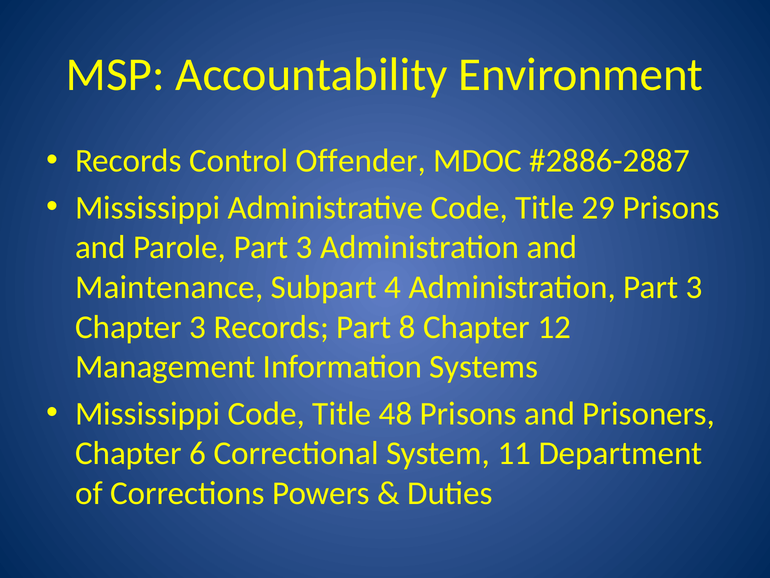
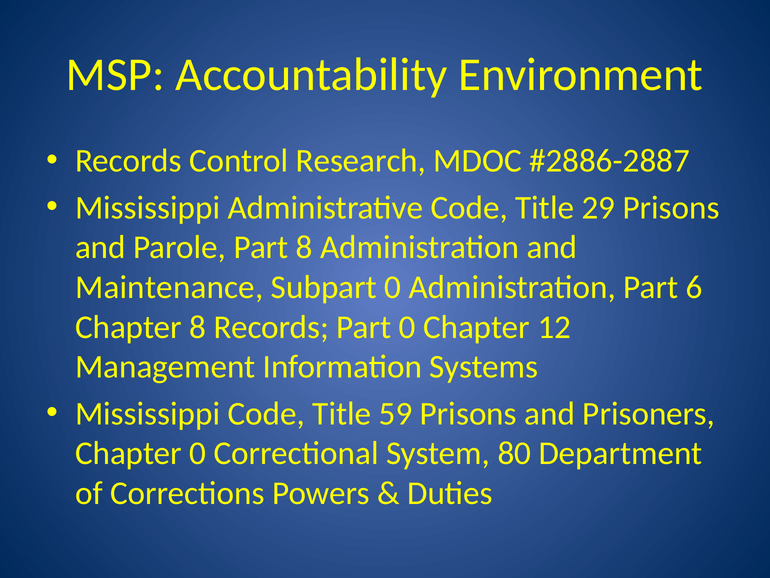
Offender: Offender -> Research (361, 161)
Parole Part 3: 3 -> 8 (304, 247)
Subpart 4: 4 -> 0 (393, 287)
Administration Part 3: 3 -> 6 (694, 287)
Chapter 3: 3 -> 8 (198, 327)
Part 8: 8 -> 0 (407, 327)
48: 48 -> 59 (396, 413)
Chapter 6: 6 -> 0 (198, 453)
11: 11 -> 80 (514, 453)
